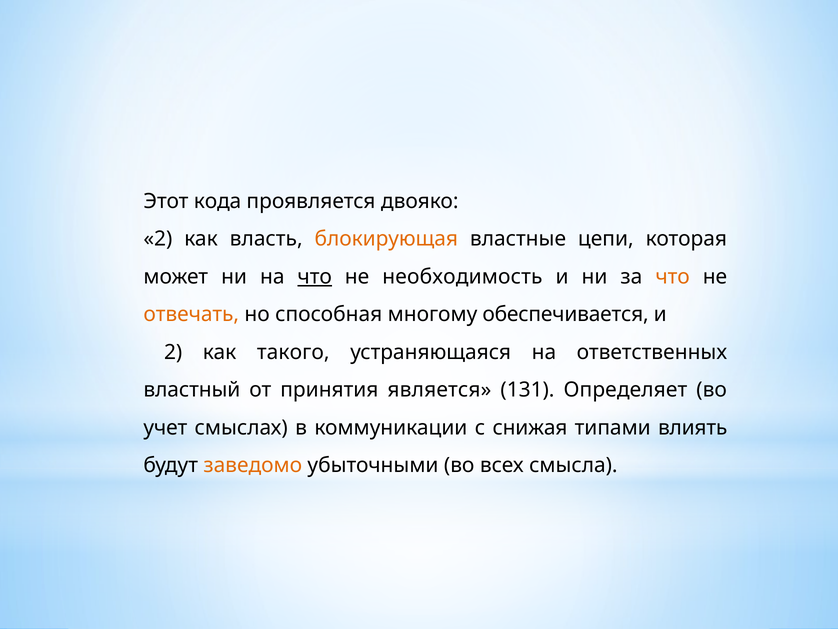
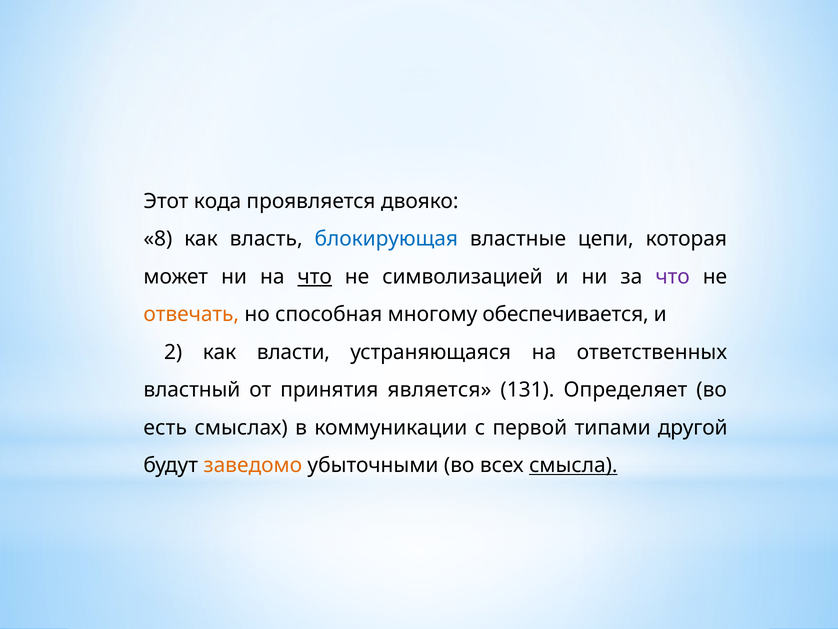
2: 2 -> 8 (158, 239)
блокирующая colour: orange -> blue (386, 239)
необходимость: необходимость -> символизацией (462, 277)
что colour: orange -> purple (673, 277)
такого: такого -> власти (293, 352)
учет: учет -> есть (165, 427)
снижая: снижая -> первой (530, 427)
влиять: влиять -> другой (693, 427)
смысла underline: none -> present (573, 465)
